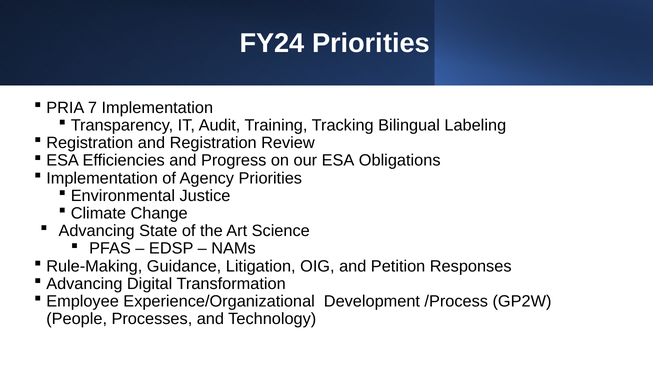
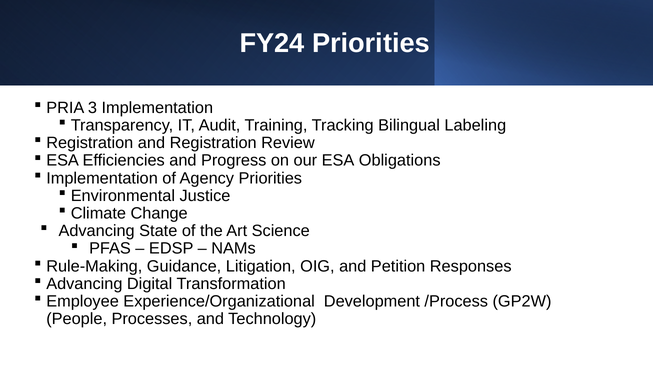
7: 7 -> 3 (92, 108)
